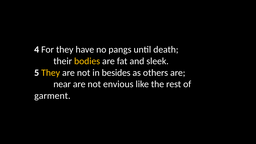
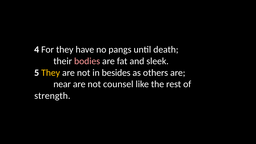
bodies colour: yellow -> pink (87, 61)
envious: envious -> counsel (118, 84)
garment: garment -> strength (52, 96)
